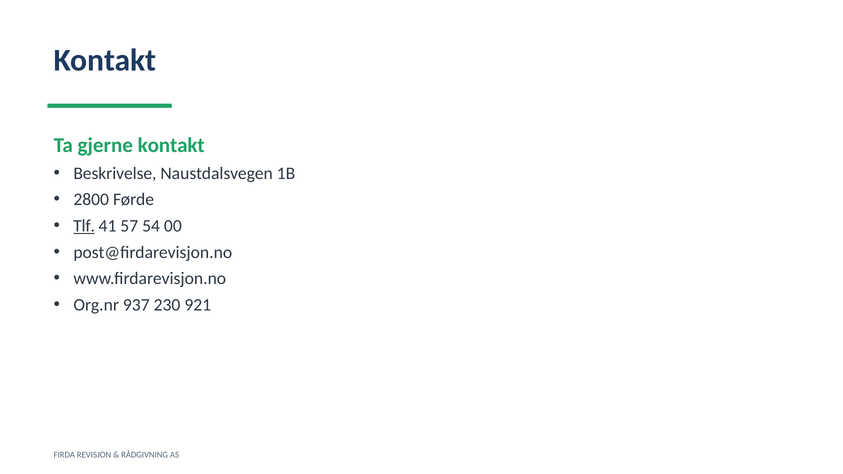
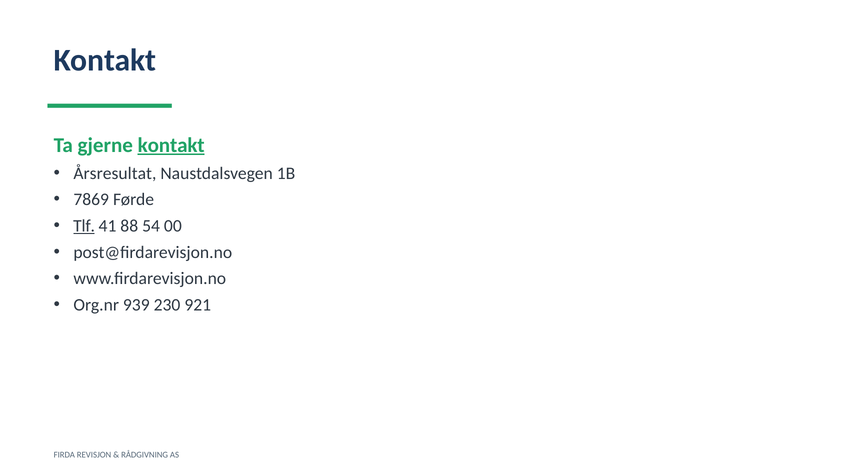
kontakt underline: none -> present (171, 145)
Beskrivelse: Beskrivelse -> Årsresultat (115, 173)
2800: 2800 -> 7869 (91, 200)
57: 57 -> 88 (129, 226)
937: 937 -> 939 (136, 305)
